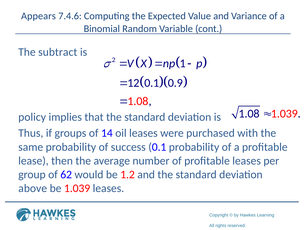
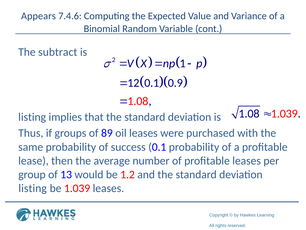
policy: policy -> listing (32, 117)
14: 14 -> 89 (107, 133)
62: 62 -> 13 (66, 174)
above: above -> listing (33, 188)
